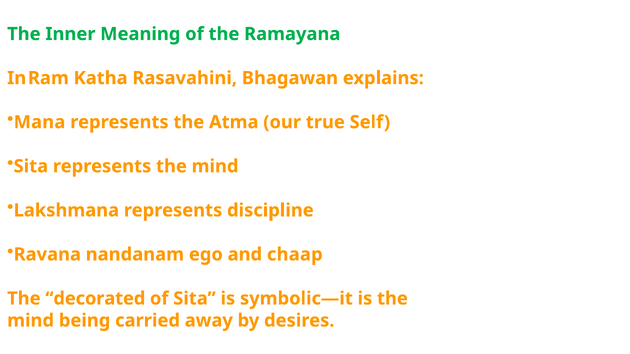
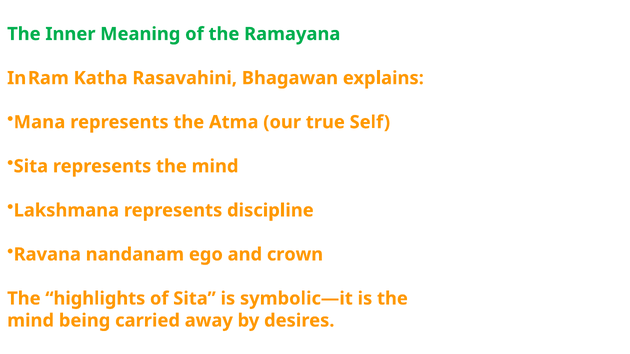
chaap: chaap -> crown (295, 255)
decorated: decorated -> highlights (95, 299)
